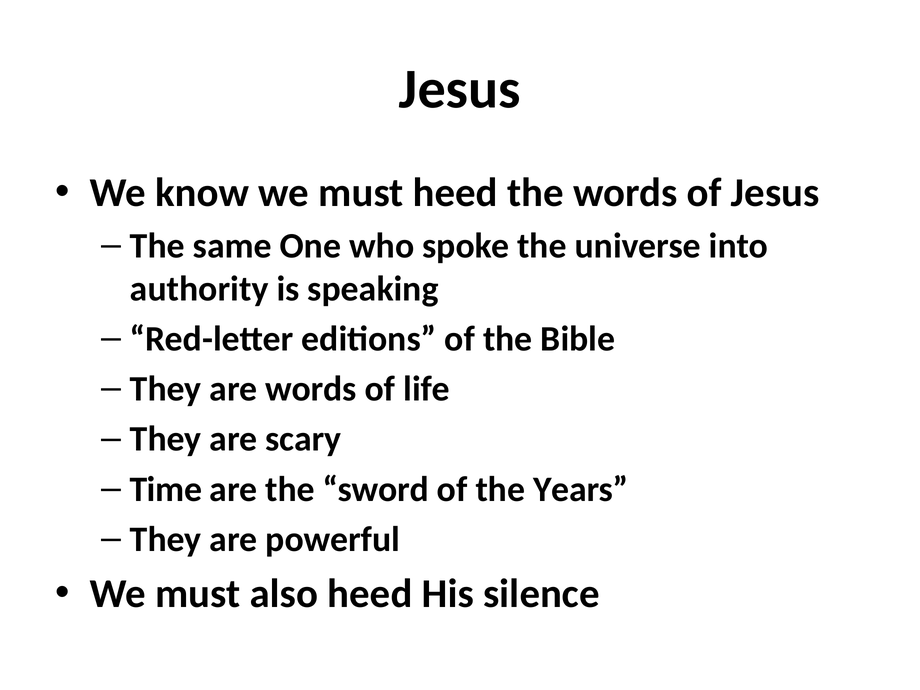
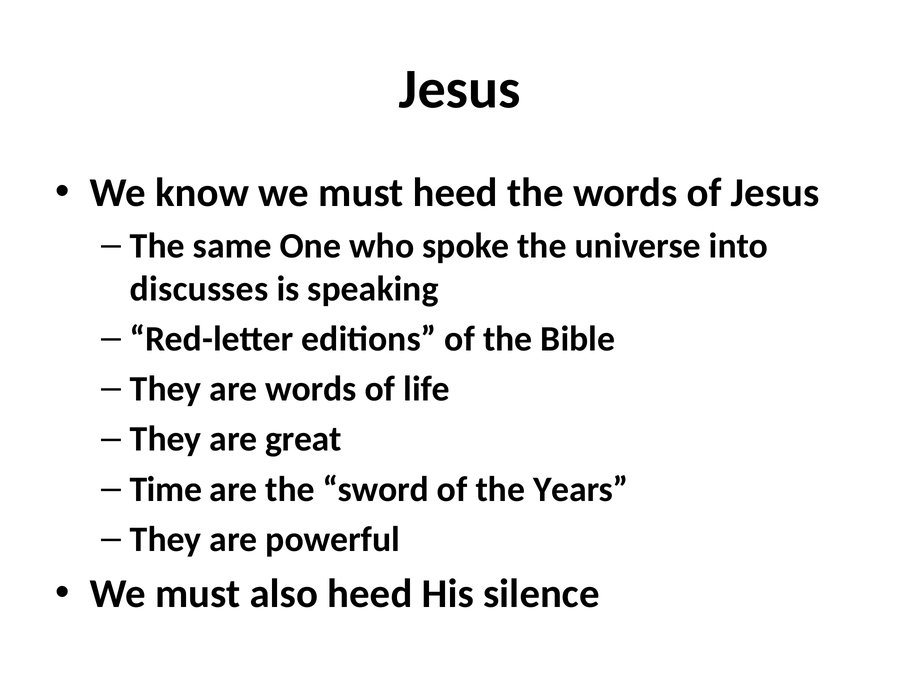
authority: authority -> discusses (199, 289)
scary: scary -> great (303, 439)
